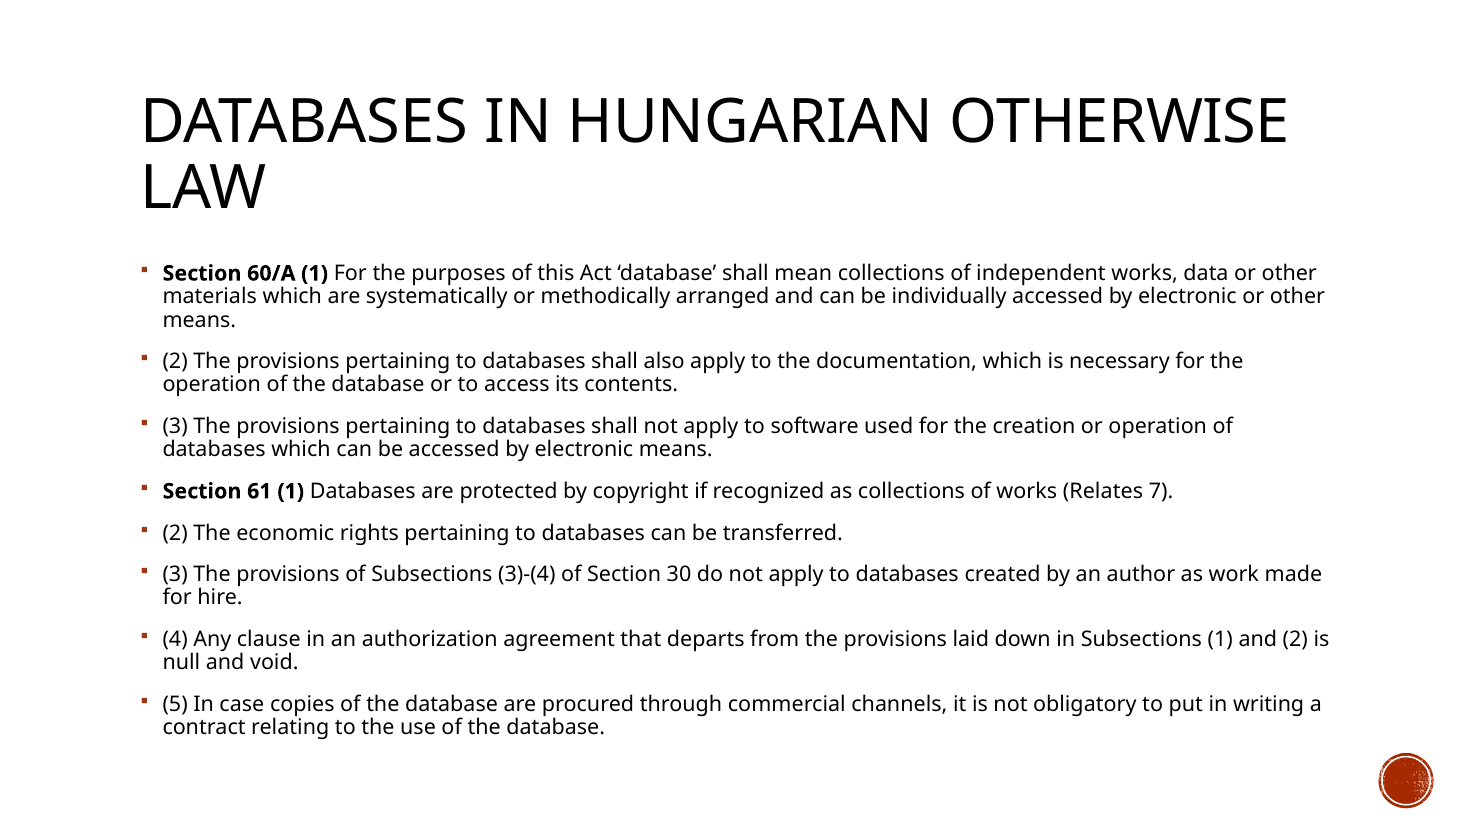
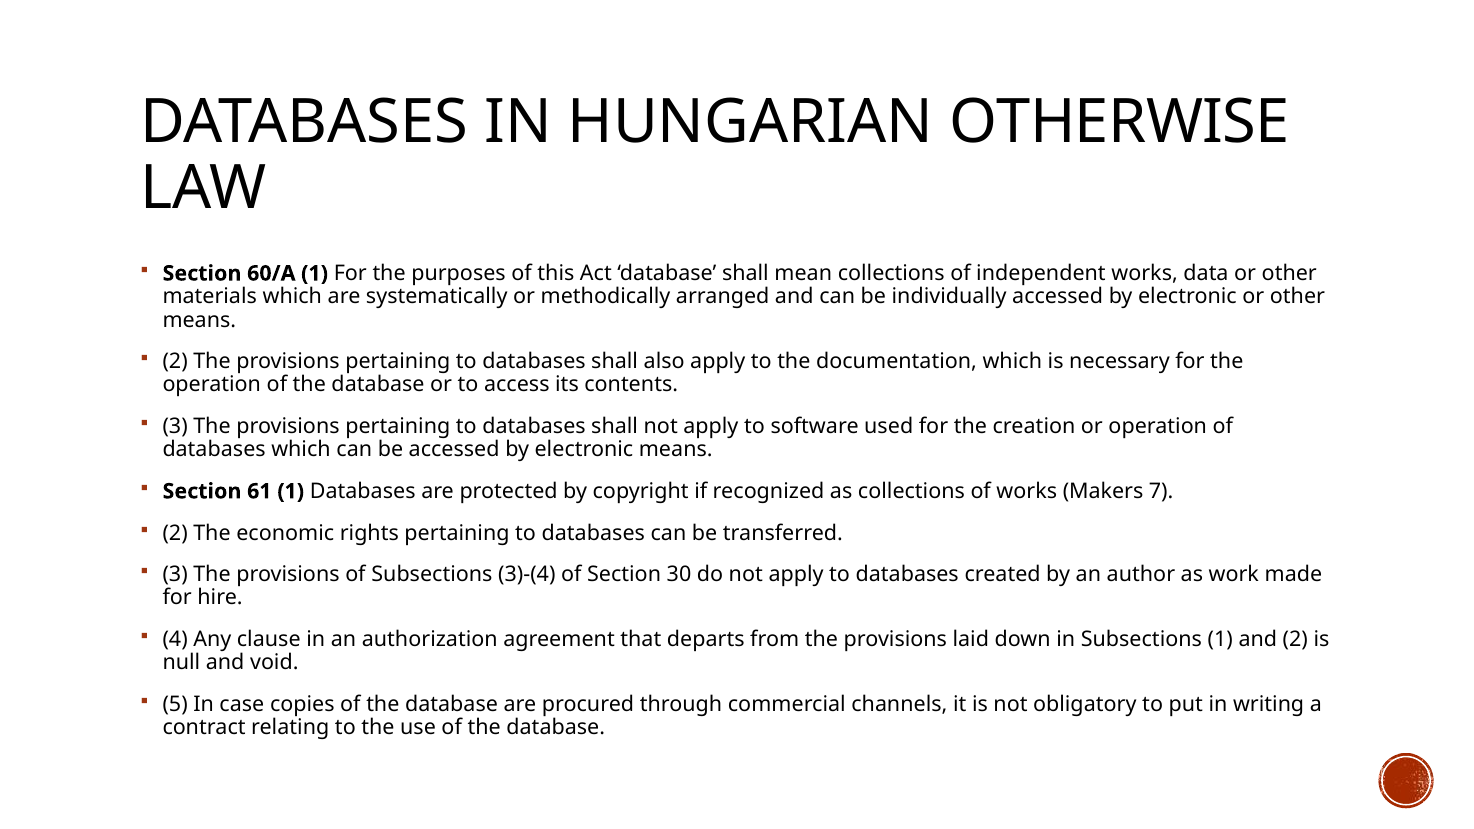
Relates: Relates -> Makers (1103, 491)
